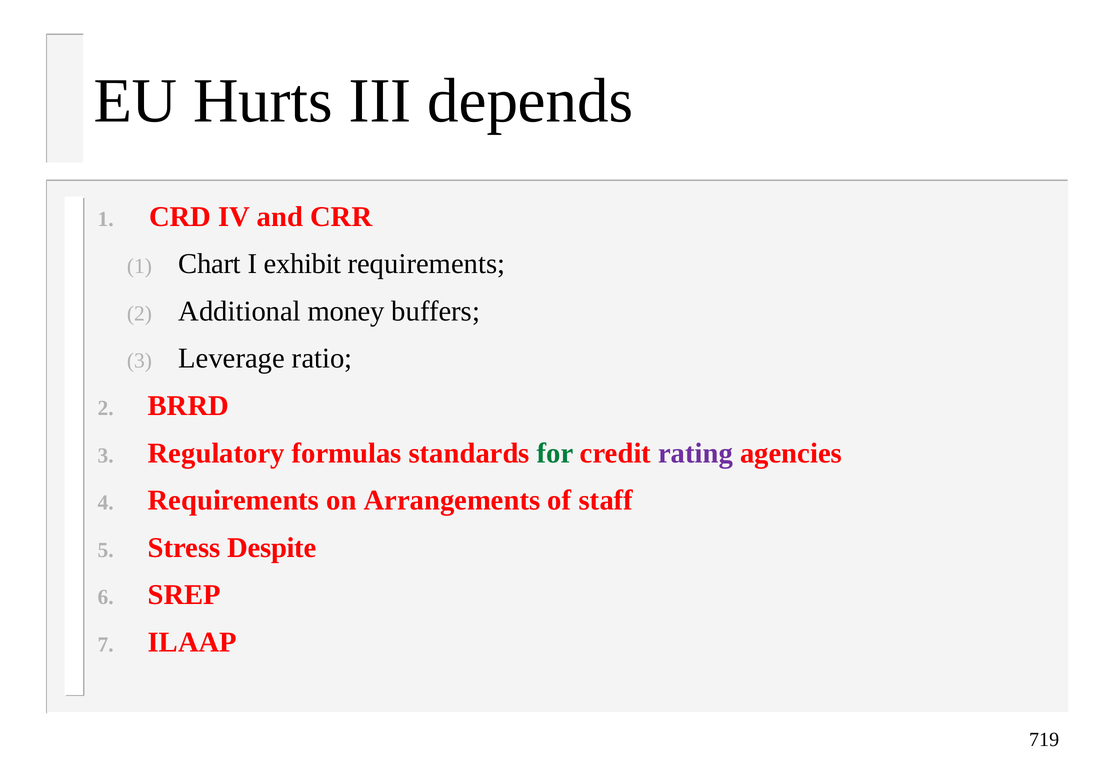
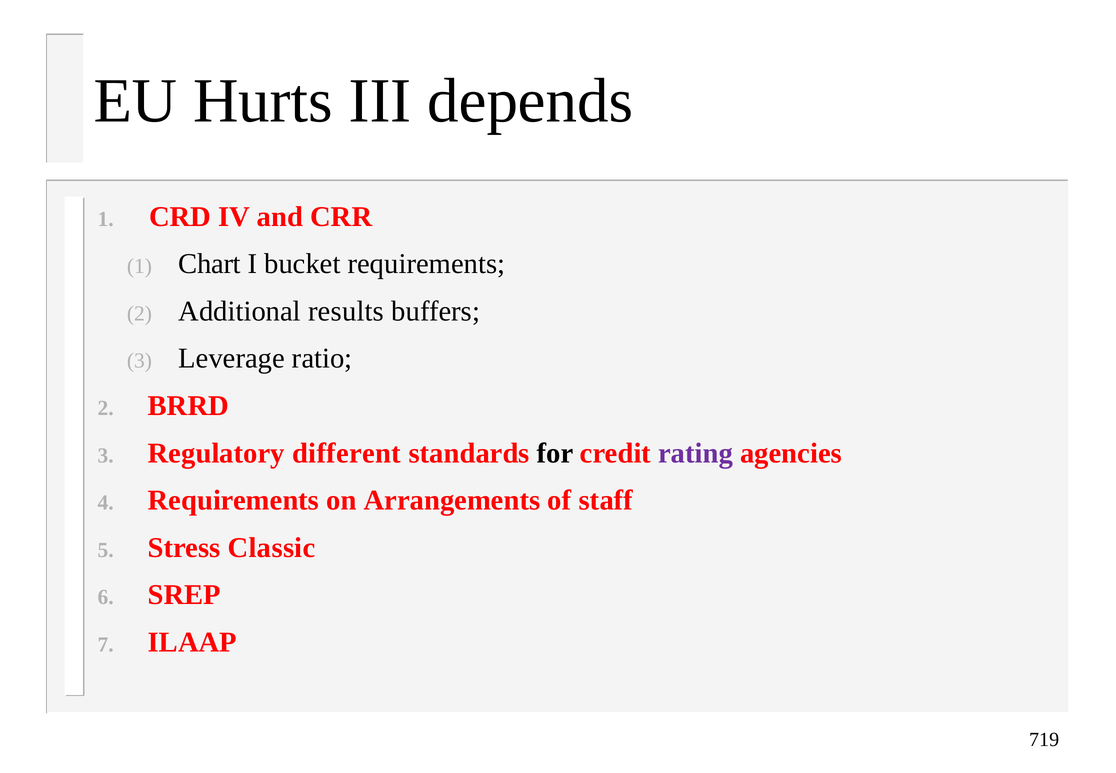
exhibit: exhibit -> bucket (302, 264)
money: money -> results (346, 311)
formulas: formulas -> different (347, 453)
for colour: green -> black (555, 453)
Despite: Despite -> Classic (272, 547)
